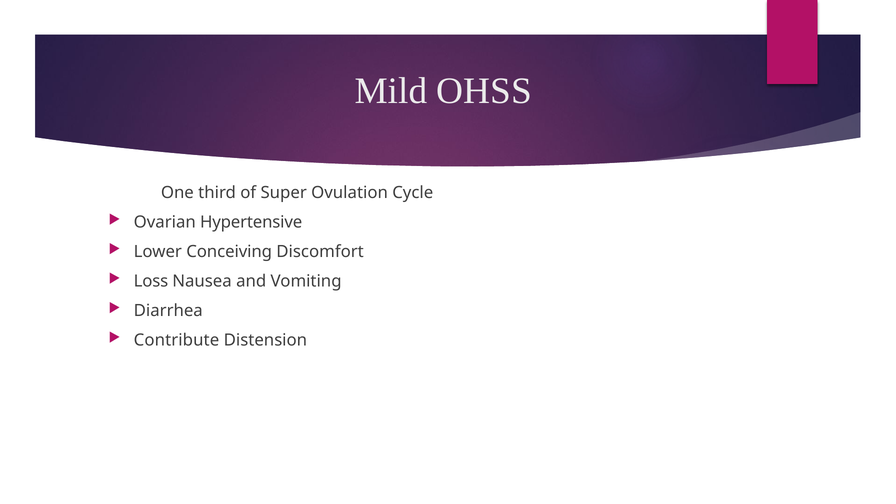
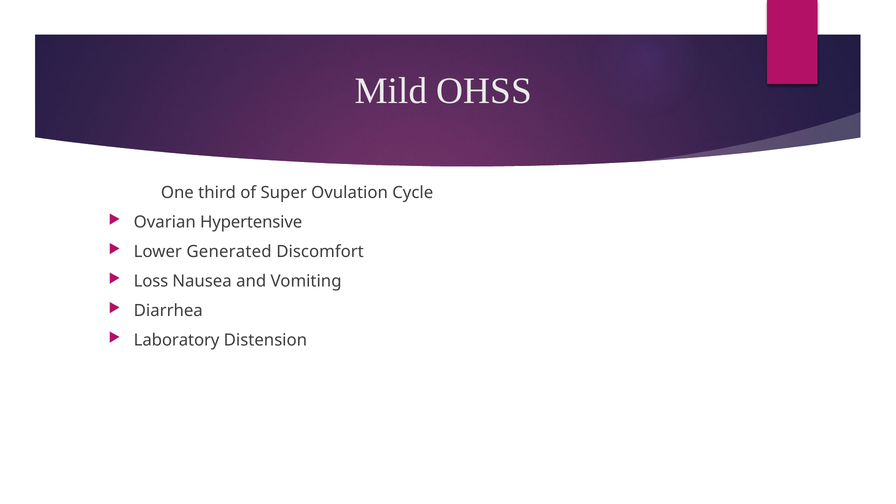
Conceiving: Conceiving -> Generated (229, 252)
Contribute: Contribute -> Laboratory (177, 340)
